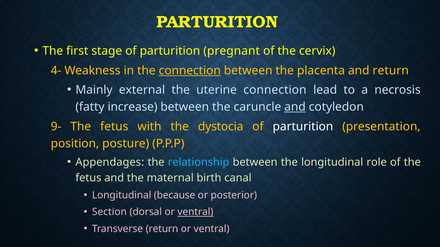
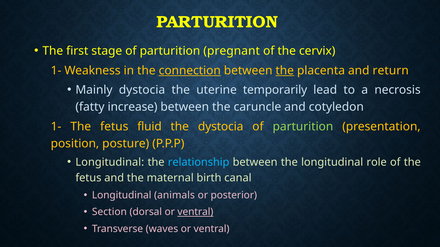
4-: 4- -> 1- (56, 71)
the underline: none -> present (285, 71)
Mainly external: external -> dystocia (142, 90)
uterine connection: connection -> temporarily (275, 90)
and underline: present -> none (295, 107)
9-: 9- -> 1- (56, 127)
with: with -> fluid (149, 127)
parturition colour: white -> light green (303, 127)
Appendages: Appendages -> Longitudinal (110, 163)
because: because -> animals (174, 196)
Transverse return: return -> waves (162, 229)
